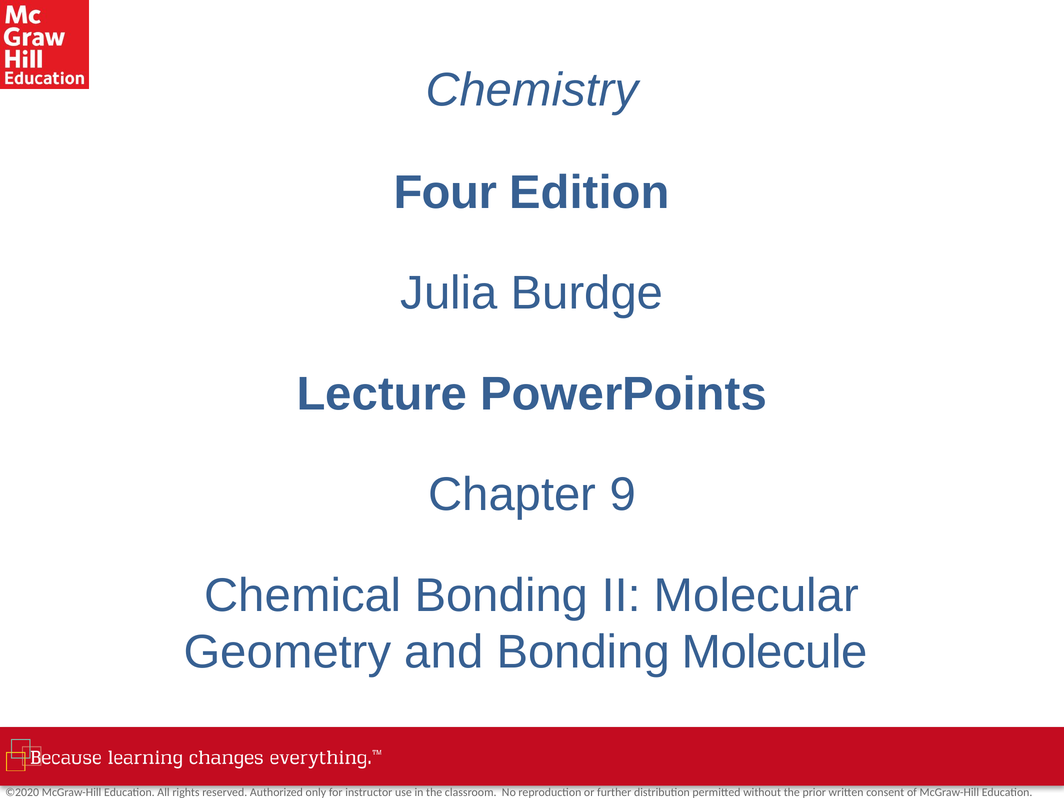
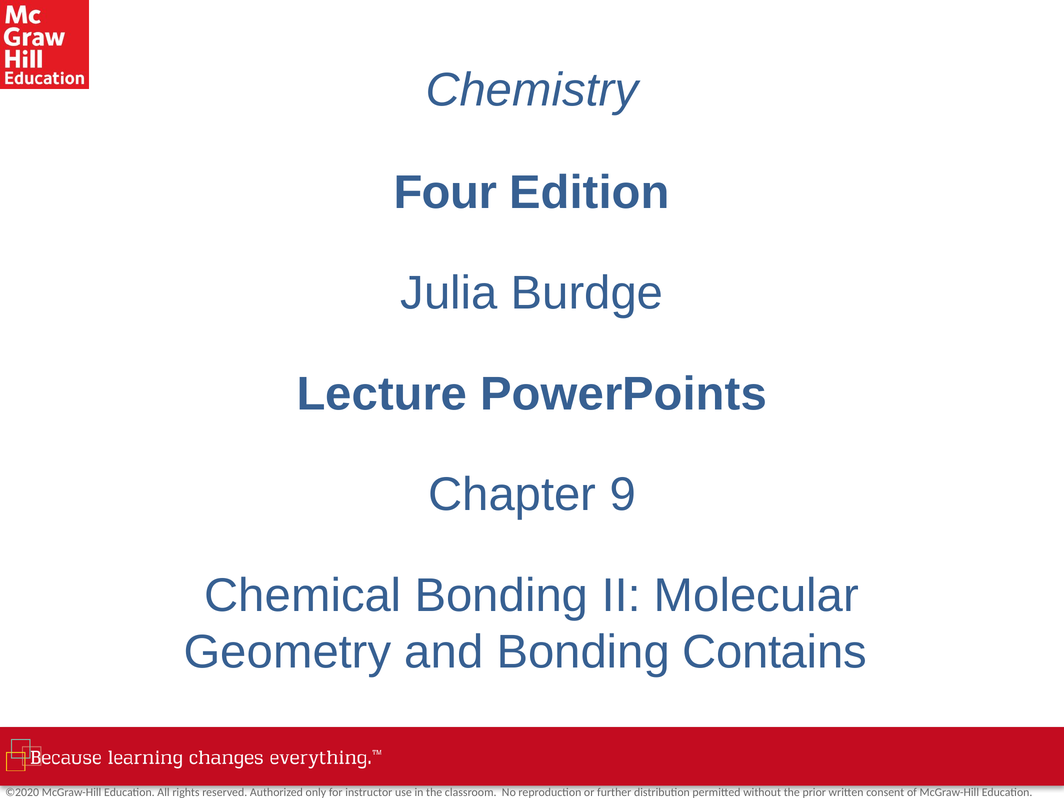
Molecule: Molecule -> Contains (775, 652)
